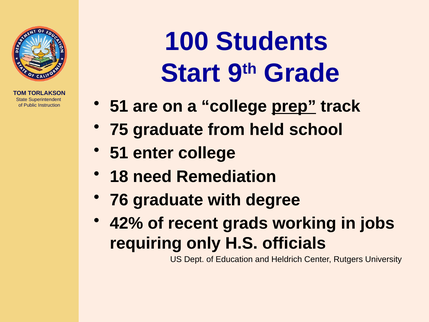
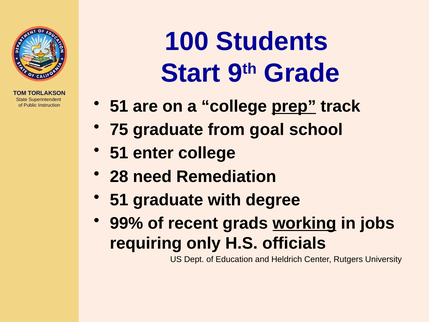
held: held -> goal (267, 130)
18: 18 -> 28 (119, 176)
76: 76 -> 51 (119, 200)
42%: 42% -> 99% (126, 223)
working underline: none -> present (304, 223)
